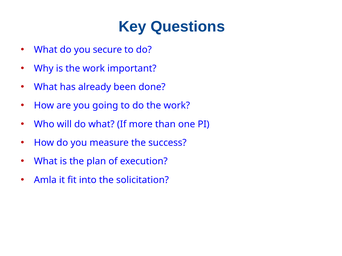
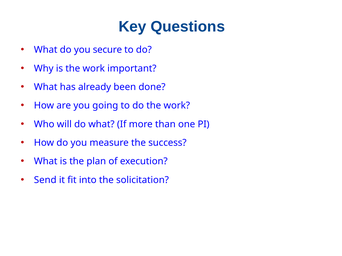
Amla: Amla -> Send (45, 180)
